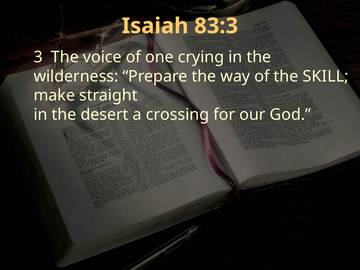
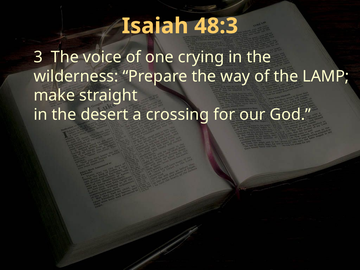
83:3: 83:3 -> 48:3 (216, 26)
SKILL: SKILL -> LAMP (326, 76)
